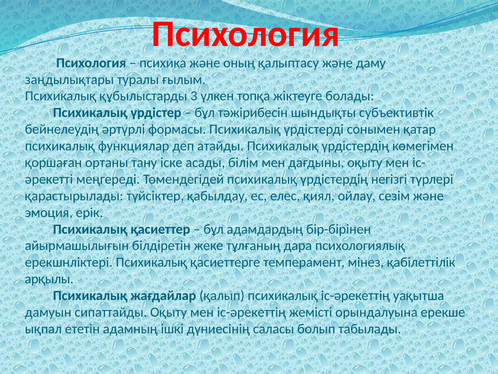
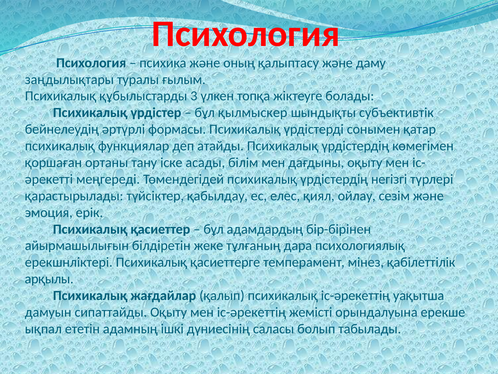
тәжірибесін: тәжірибесін -> қылмыскер (253, 113)
